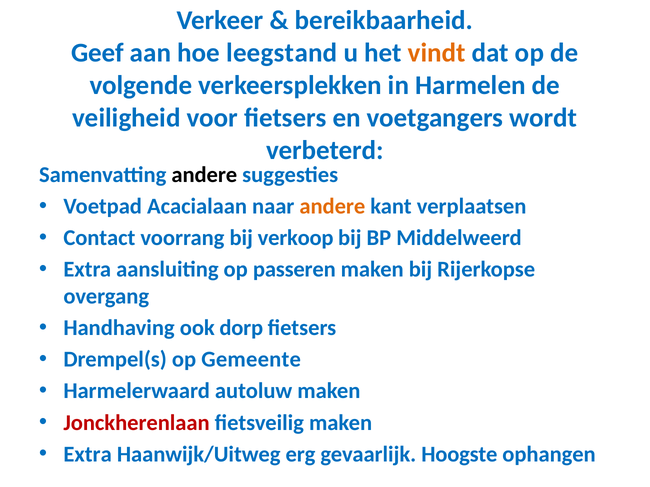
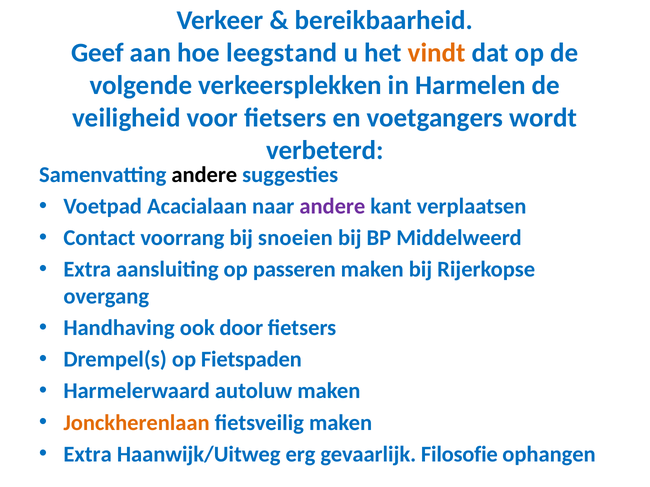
andere colour: orange -> purple (332, 207)
verkoop: verkoop -> snoeien (295, 238)
dorp: dorp -> door (241, 328)
Gemeente: Gemeente -> Fietspaden (251, 360)
Jonckherenlaan colour: red -> orange (137, 423)
Hoogste: Hoogste -> Filosofie (459, 455)
